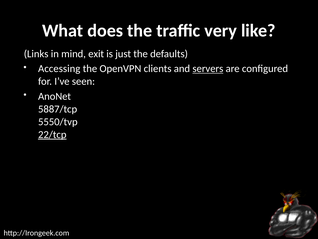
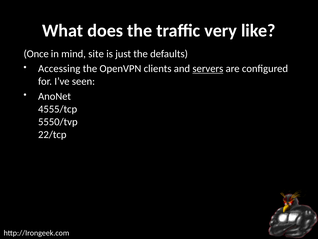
Links: Links -> Once (36, 54)
exit: exit -> site (96, 54)
5887/tcp: 5887/tcp -> 4555/tcp (58, 109)
22/tcp underline: present -> none (52, 134)
